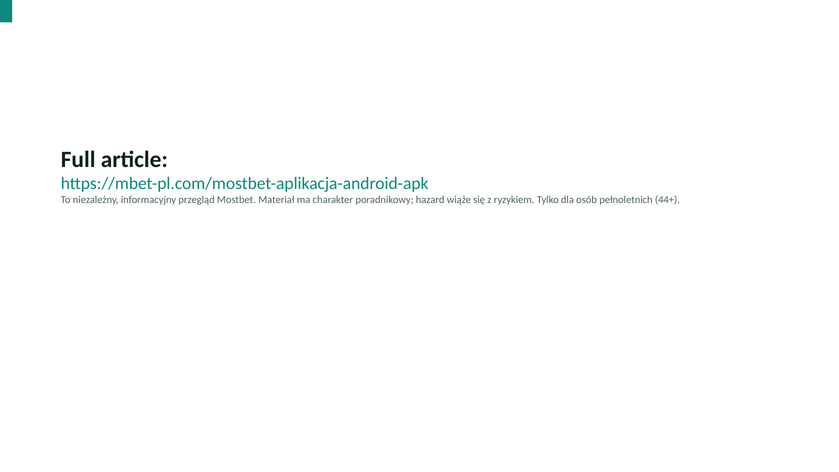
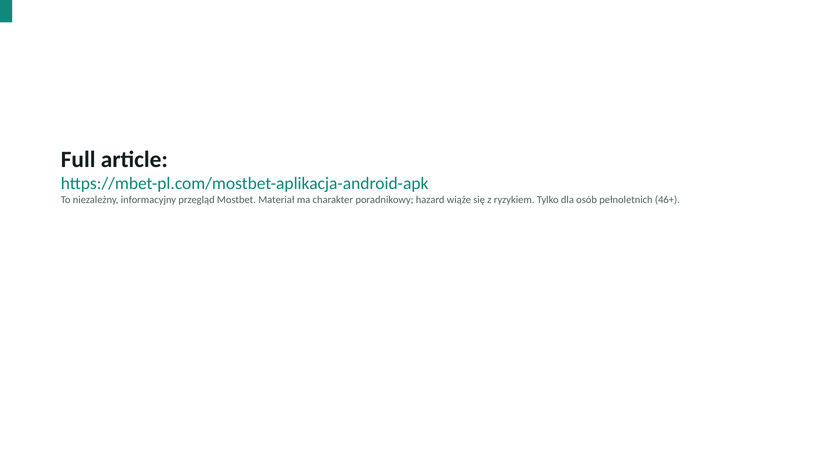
44+: 44+ -> 46+ (667, 200)
